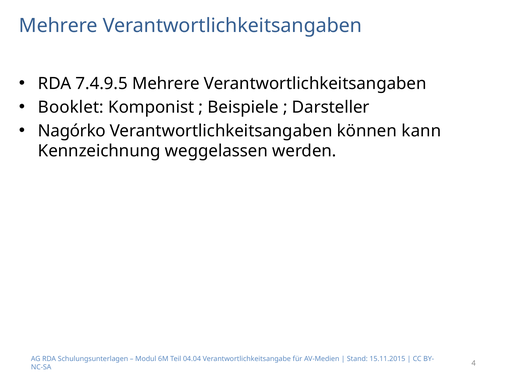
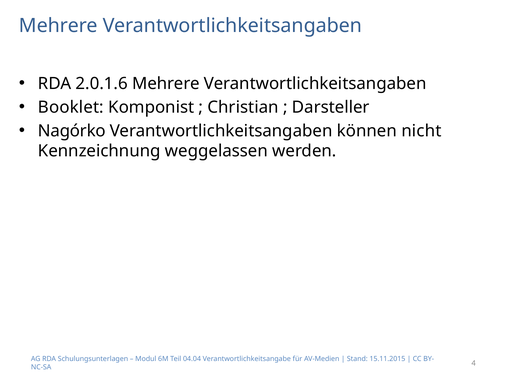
7.4.9.5: 7.4.9.5 -> 2.0.1.6 (102, 84)
Beispiele: Beispiele -> Christian (243, 107)
kann: kann -> nicht (421, 131)
